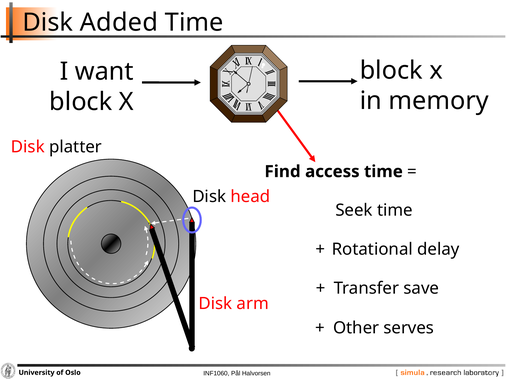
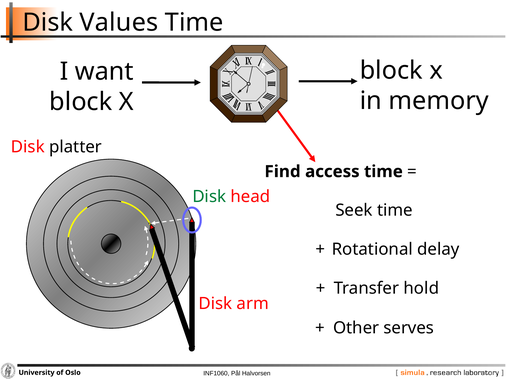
Added: Added -> Values (119, 22)
Disk colour: black -> green (209, 197)
save: save -> hold (421, 289)
